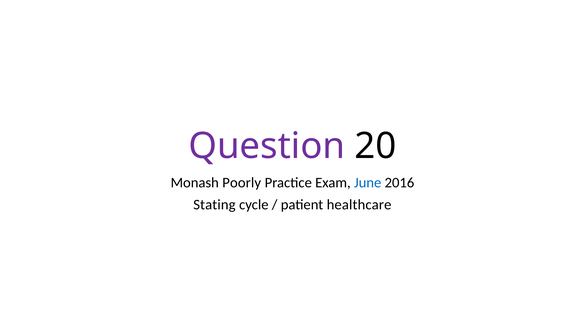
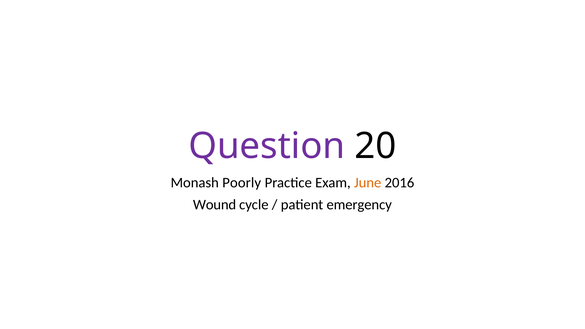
June colour: blue -> orange (368, 183)
Stating: Stating -> Wound (215, 205)
healthcare: healthcare -> emergency (359, 205)
